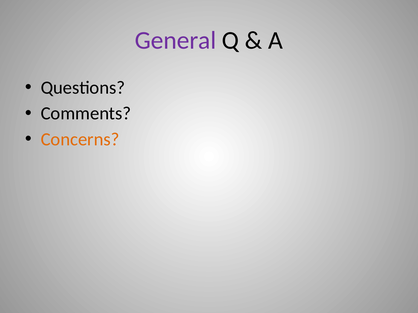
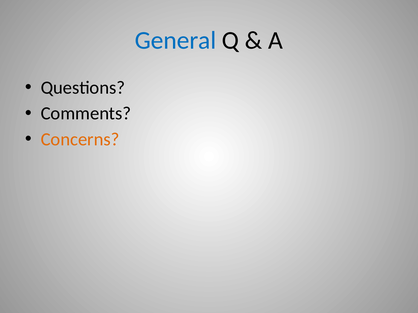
General colour: purple -> blue (176, 40)
